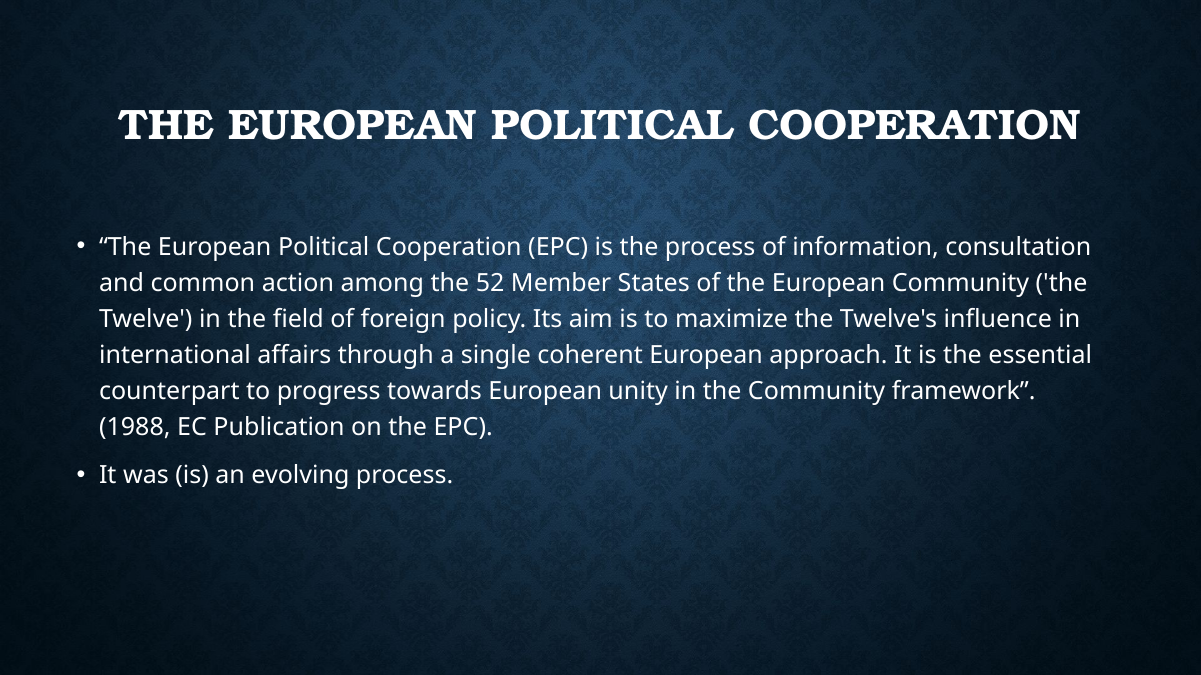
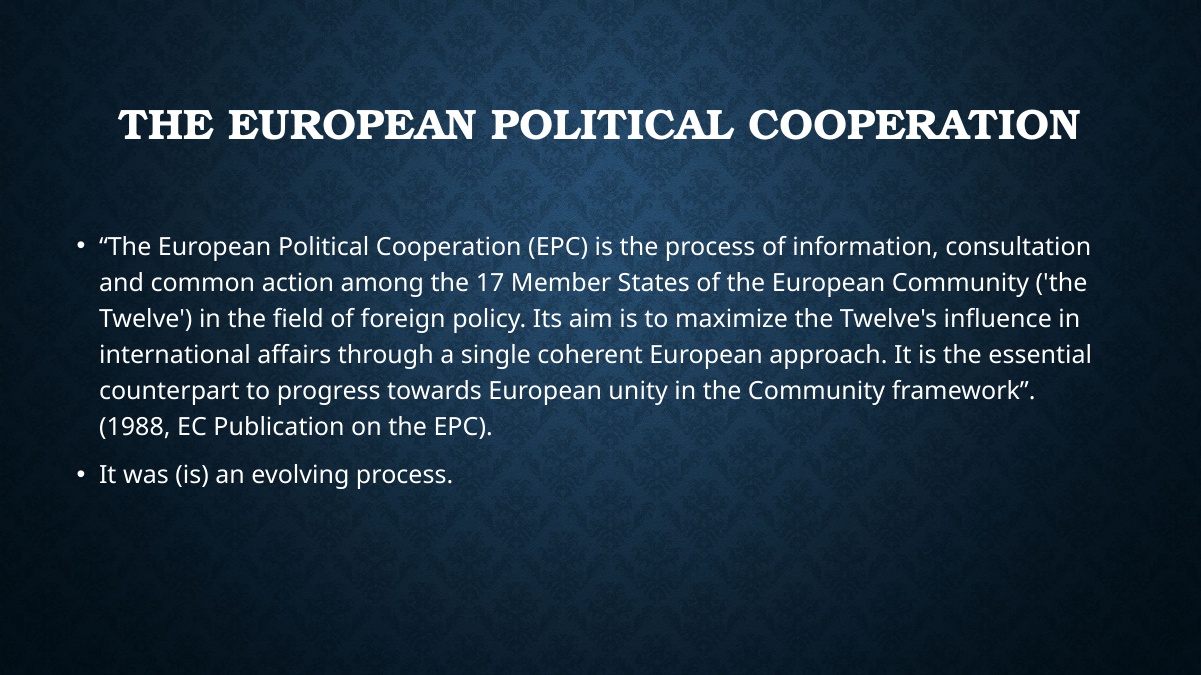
52: 52 -> 17 (490, 283)
